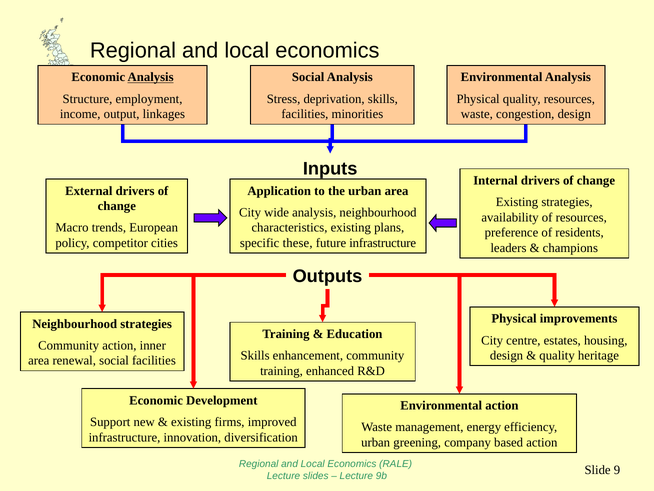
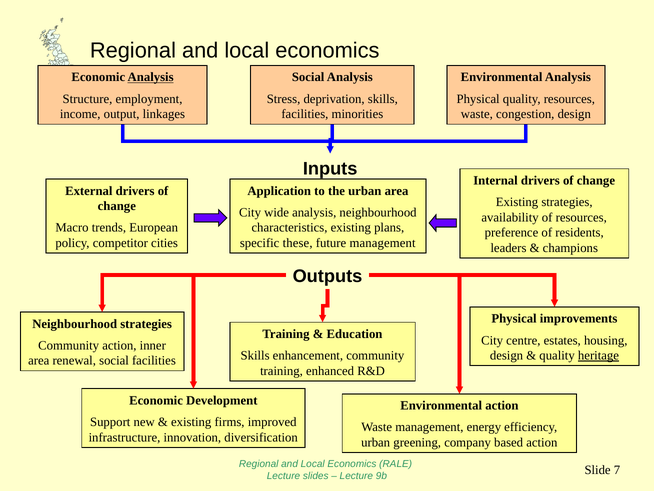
future infrastructure: infrastructure -> management (383, 243)
heritage underline: none -> present (598, 355)
9: 9 -> 7 (617, 469)
